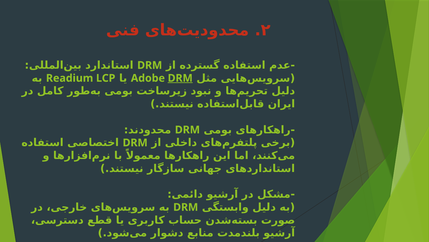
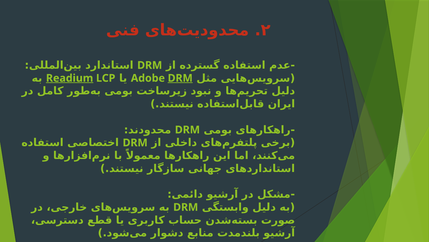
Readium underline: none -> present (70, 78)
